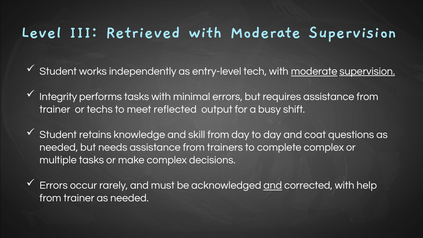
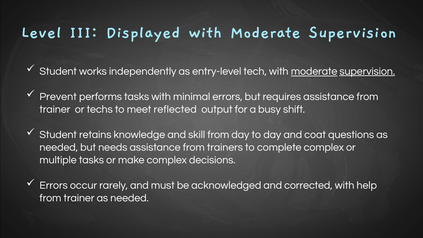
Retrieved: Retrieved -> Displayed (143, 32)
Integrity: Integrity -> Prevent (58, 97)
and underline: present -> none (273, 185)
